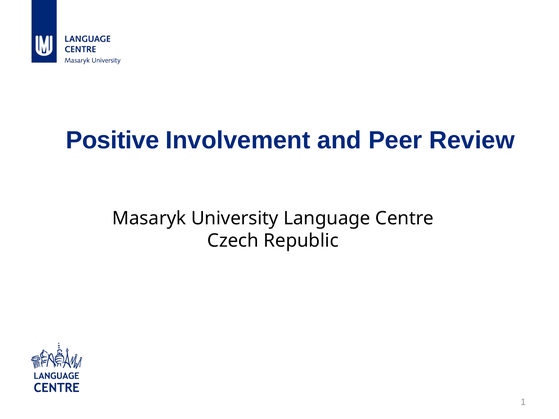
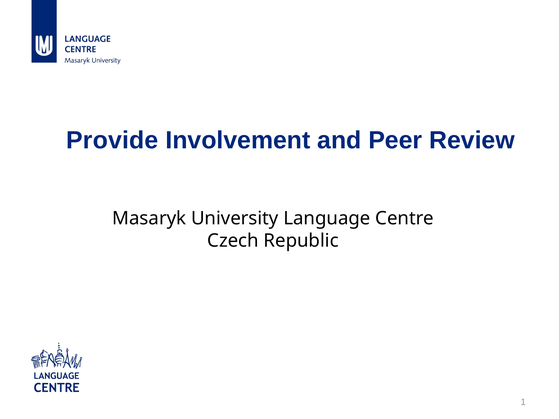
Positive: Positive -> Provide (112, 140)
